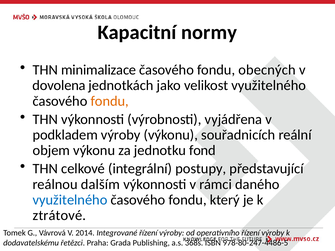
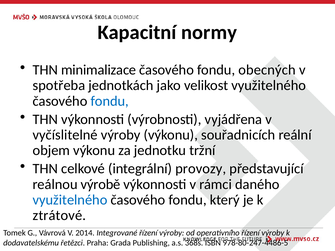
dovolena: dovolena -> spotřeba (59, 86)
fondu colour: orange -> blue (110, 101)
podkladem: podkladem -> vyčíslitelné (65, 135)
fond: fond -> tržní (202, 151)
postupy: postupy -> provozy (201, 169)
dalším: dalším -> výrobě (101, 184)
